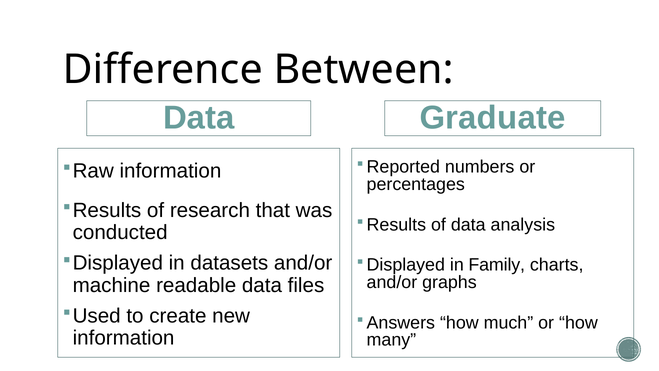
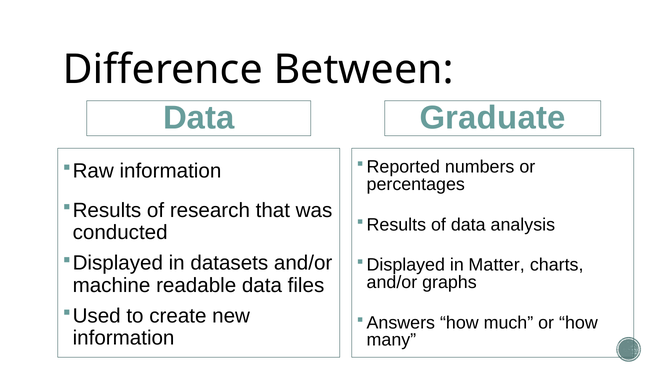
Family: Family -> Matter (497, 265)
